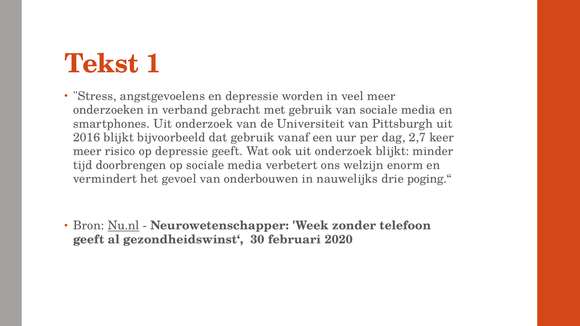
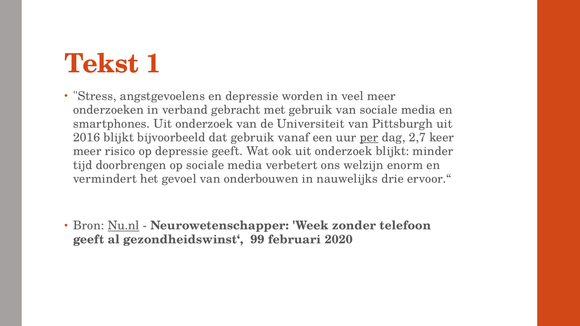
per underline: none -> present (369, 138)
poging.“: poging.“ -> ervoor.“ (429, 179)
30: 30 -> 99 (258, 240)
